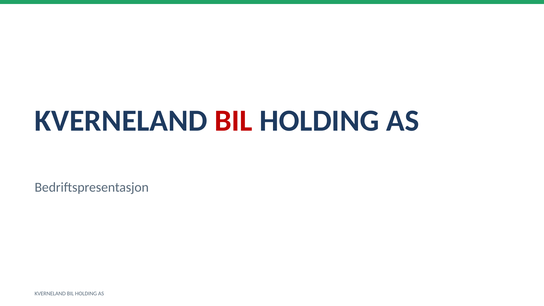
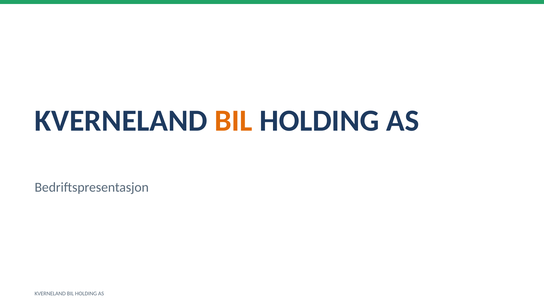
BIL colour: red -> orange (233, 121)
